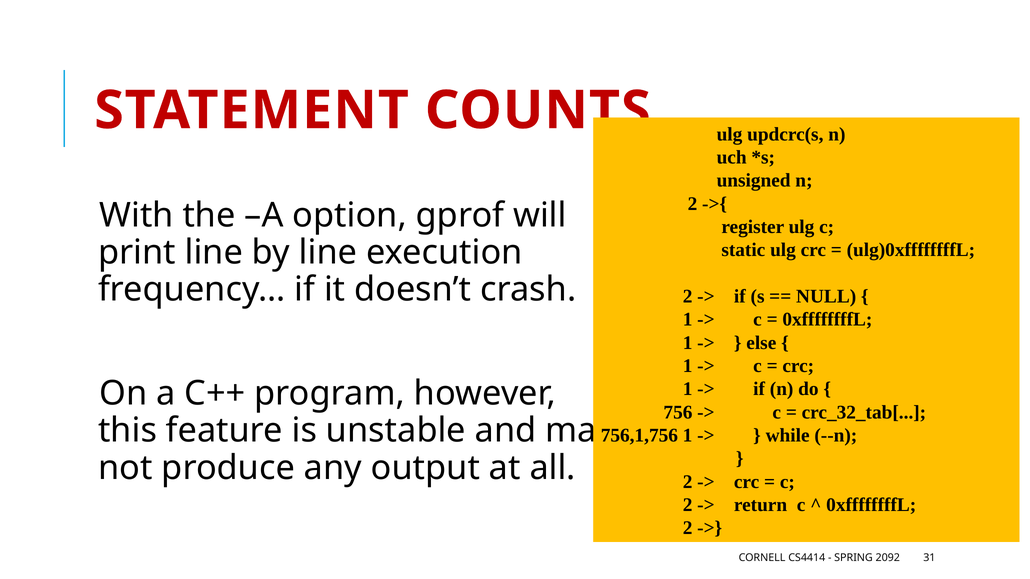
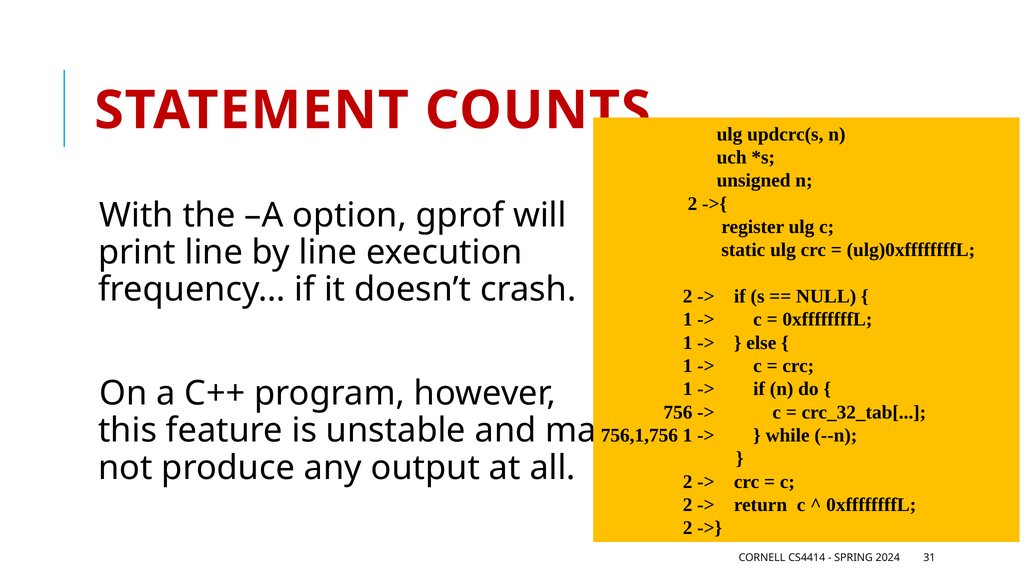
2092: 2092 -> 2024 (888, 558)
